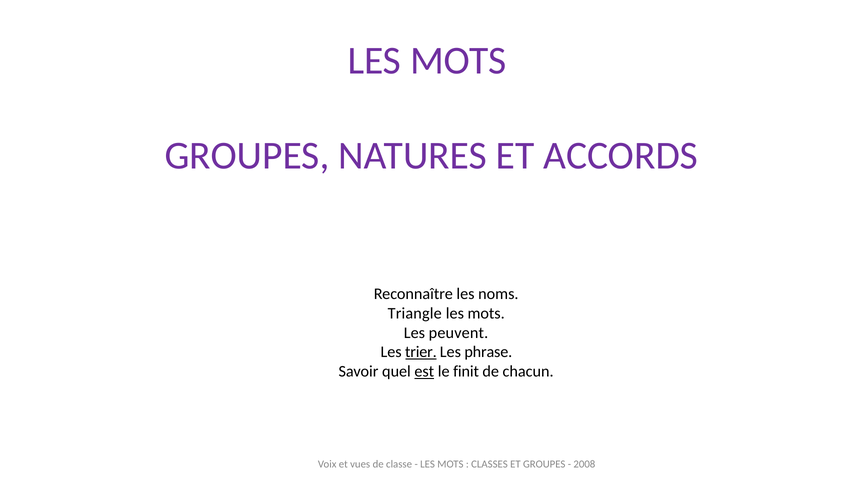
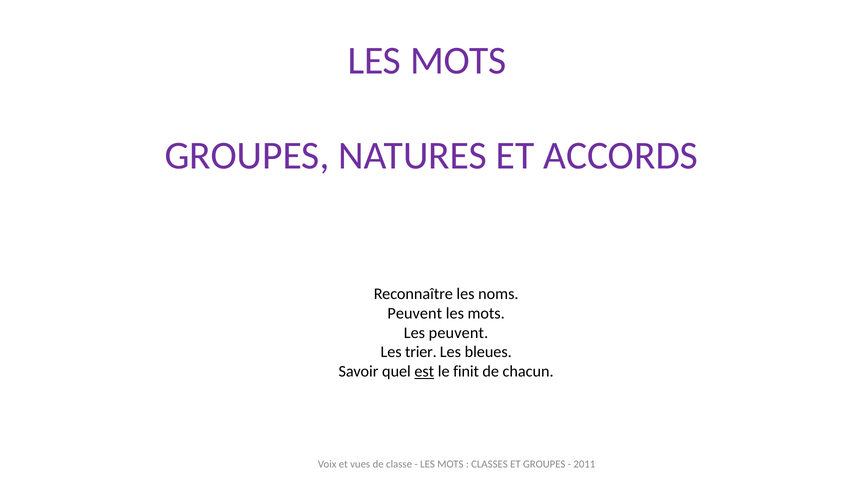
Triangle: Triangle -> Peuvent (415, 313)
trier underline: present -> none (421, 352)
phrase: phrase -> bleues (488, 352)
2008: 2008 -> 2011 (584, 464)
